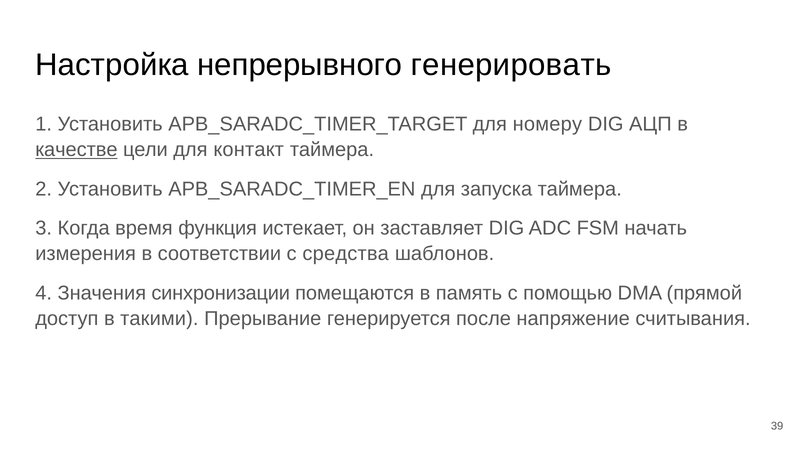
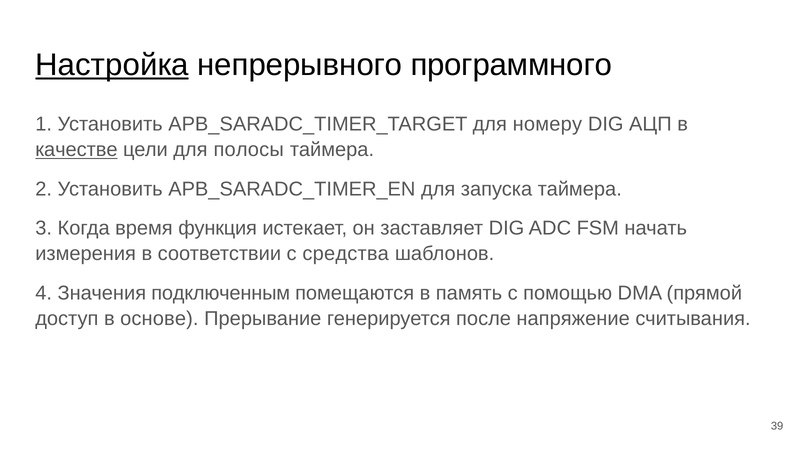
Настройка underline: none -> present (112, 65)
генерировать: генерировать -> программного (511, 65)
контакт: контакт -> полосы (249, 150)
синхронизации: синхронизации -> подключенным (221, 293)
такими: такими -> основе (159, 319)
